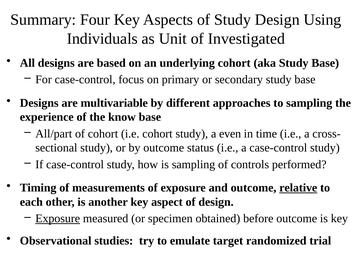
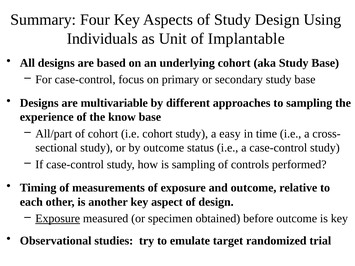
Investigated: Investigated -> Implantable (246, 39)
even: even -> easy (230, 134)
relative underline: present -> none (298, 188)
